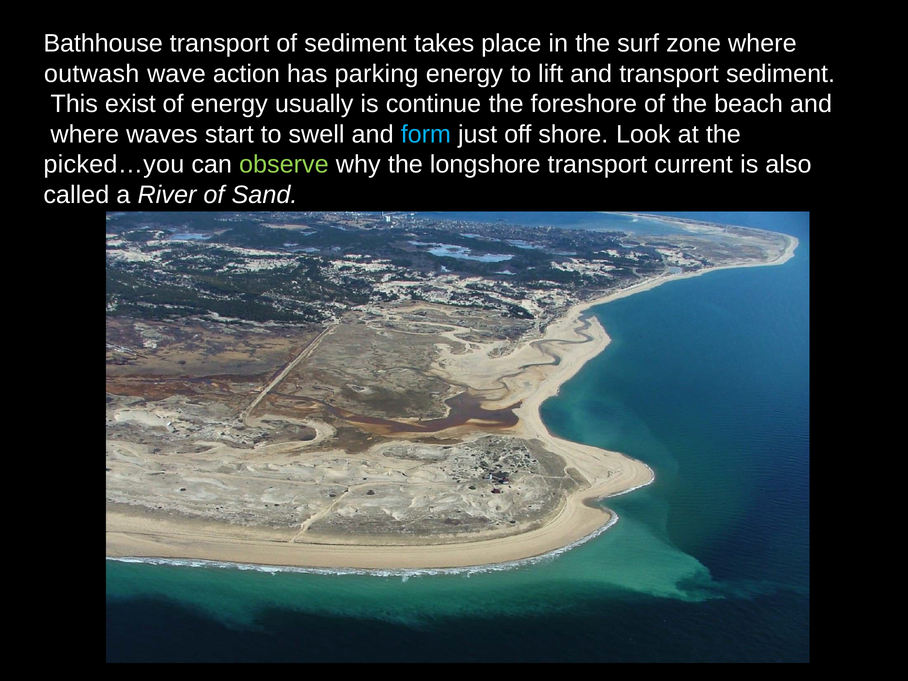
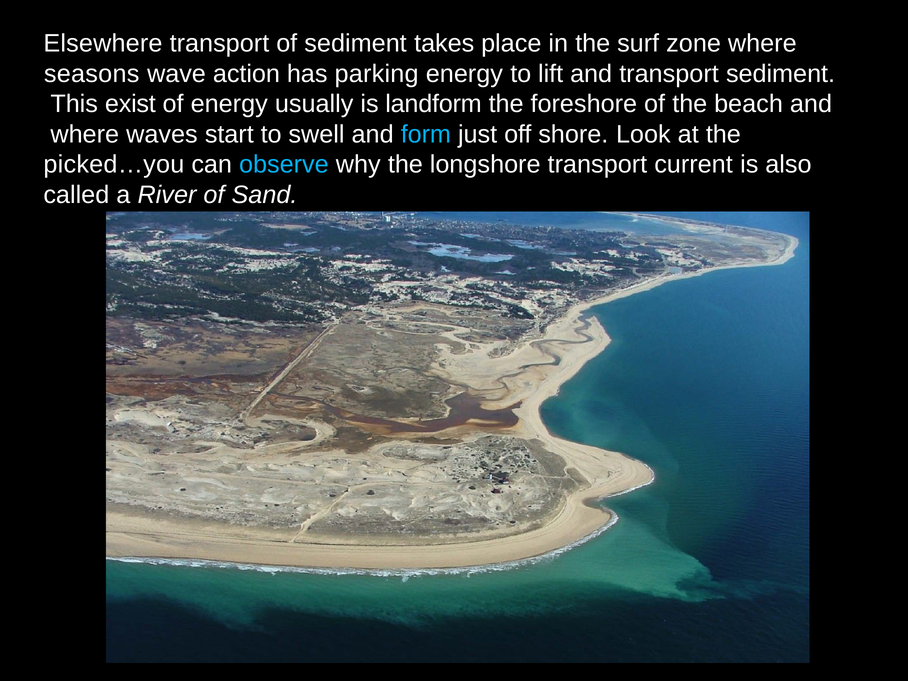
Bathhouse: Bathhouse -> Elsewhere (103, 43)
outwash: outwash -> seasons (92, 74)
continue: continue -> landform (434, 104)
observe colour: light green -> light blue (284, 165)
